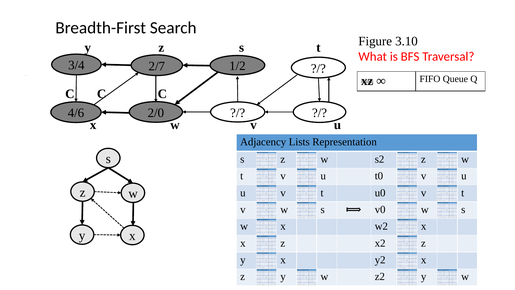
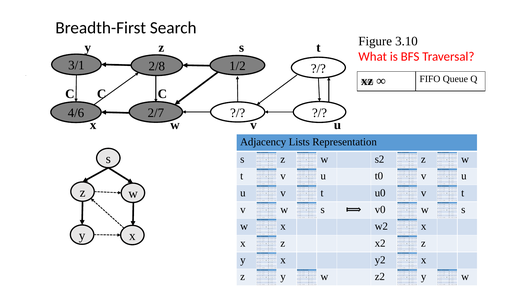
3/4: 3/4 -> 3/1 (76, 65)
2/7: 2/7 -> 2/8 (157, 66)
2/0: 2/0 -> 2/7 (156, 113)
